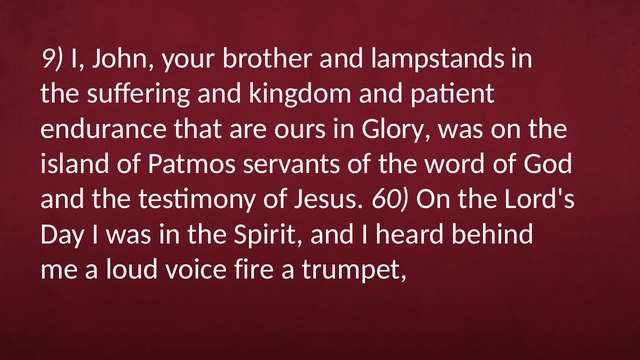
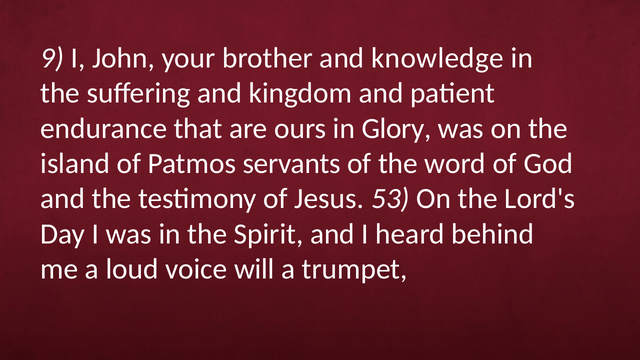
lampstands: lampstands -> knowledge (437, 58)
60: 60 -> 53 (390, 199)
fire: fire -> will (254, 269)
